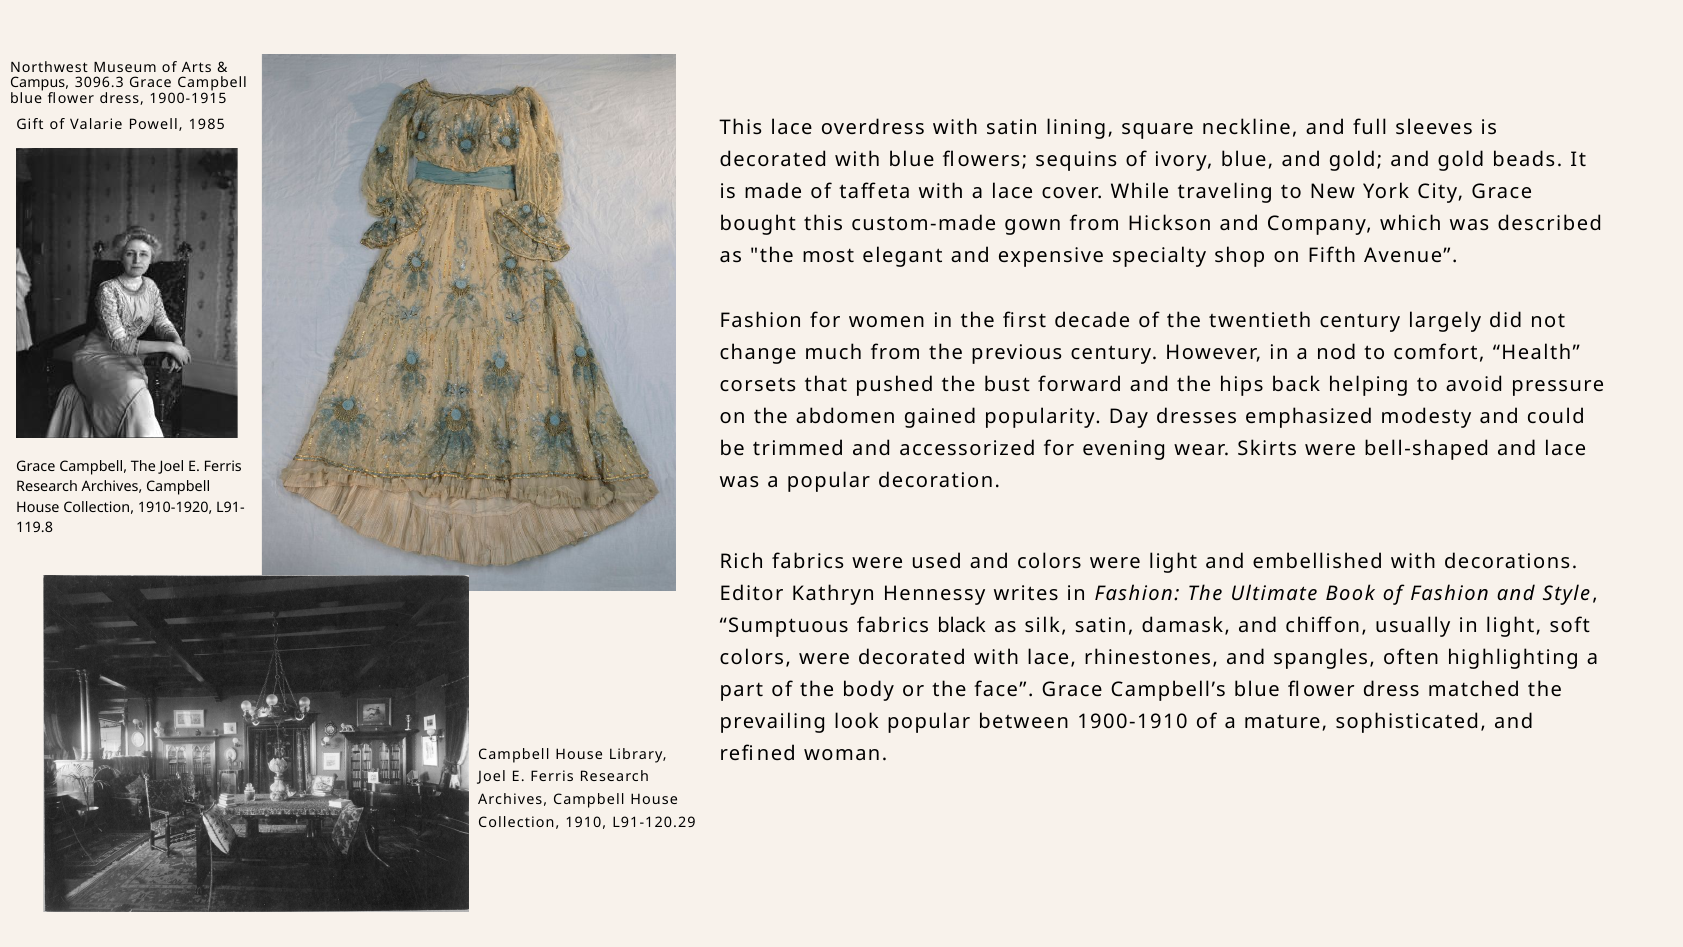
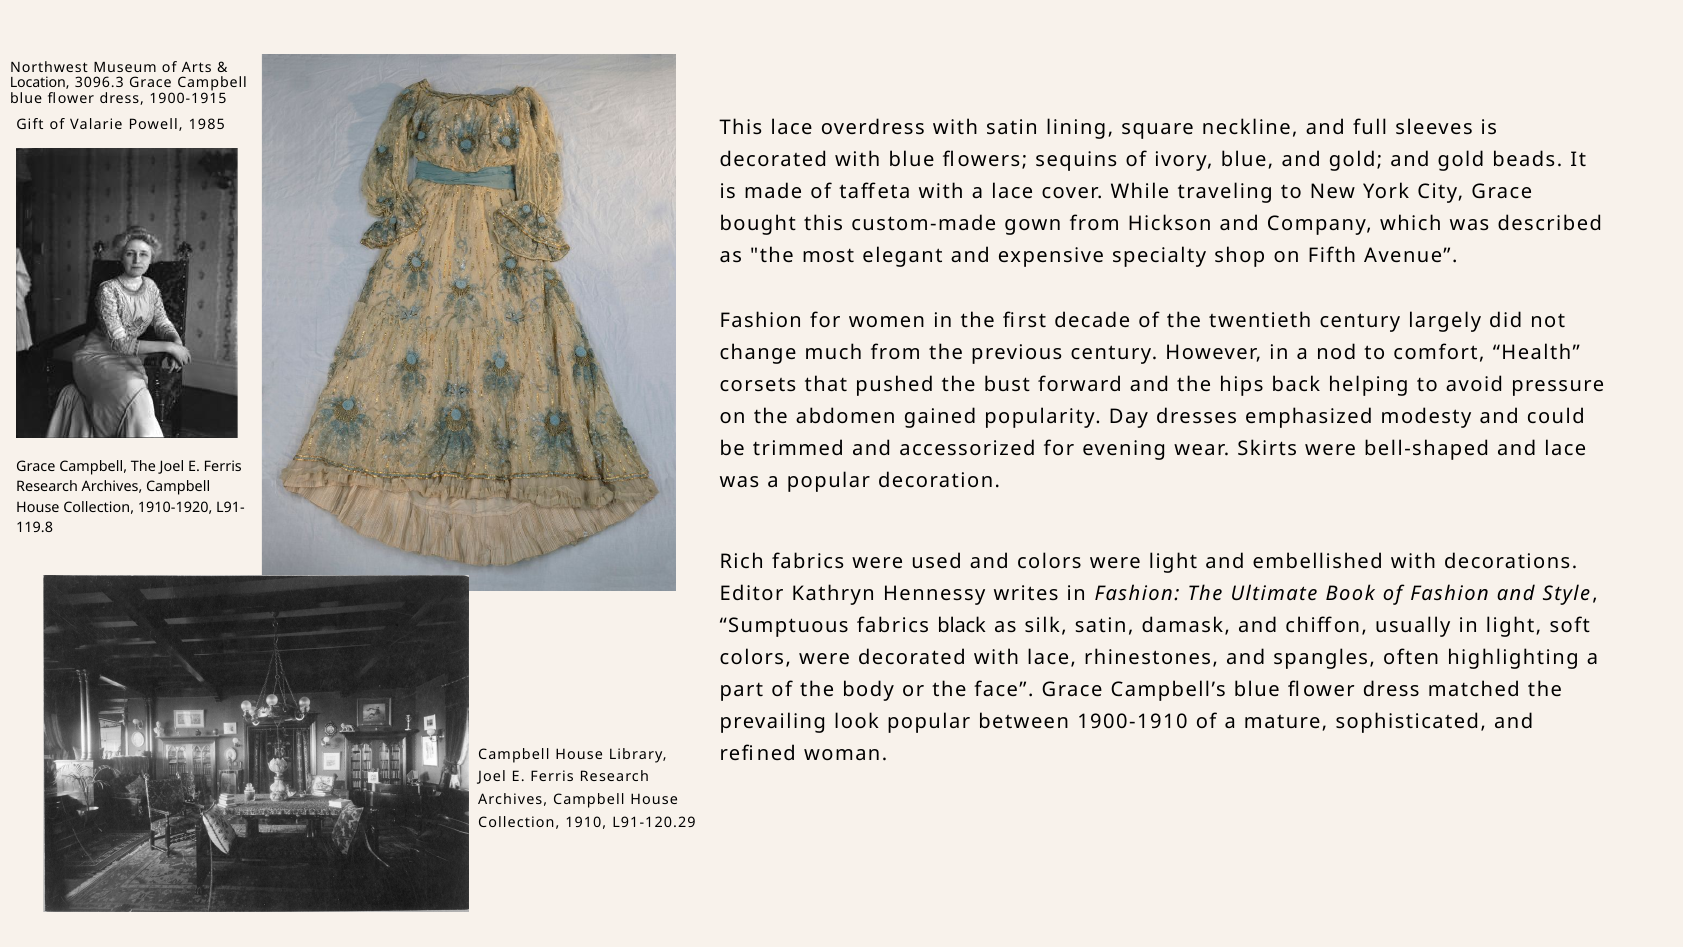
Campus: Campus -> Location (40, 83)
